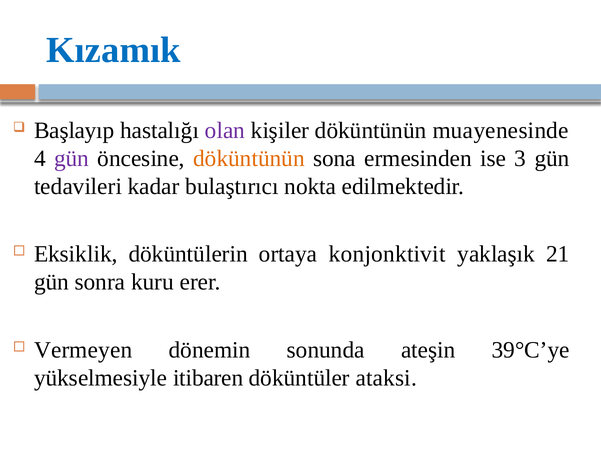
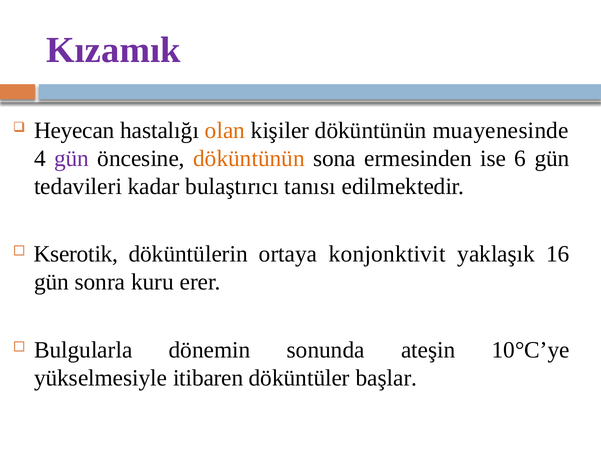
Kızamık colour: blue -> purple (113, 50)
Başlayıp: Başlayıp -> Heyecan (74, 130)
olan colour: purple -> orange (225, 130)
3: 3 -> 6 (520, 158)
nokta: nokta -> tanısı (310, 186)
Eksiklik: Eksiklik -> Kserotik (76, 254)
21: 21 -> 16 (558, 254)
Vermeyen: Vermeyen -> Bulgularla (83, 350)
39°C’ye: 39°C’ye -> 10°C’ye (531, 350)
ataksi: ataksi -> başlar (386, 378)
